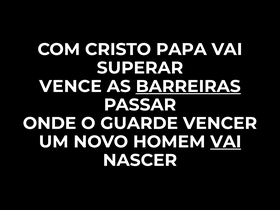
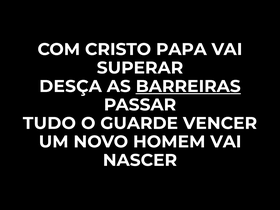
VENCE: VENCE -> DESÇA (70, 86)
ONDE: ONDE -> TUDO (49, 123)
VAI underline: present -> none (226, 142)
